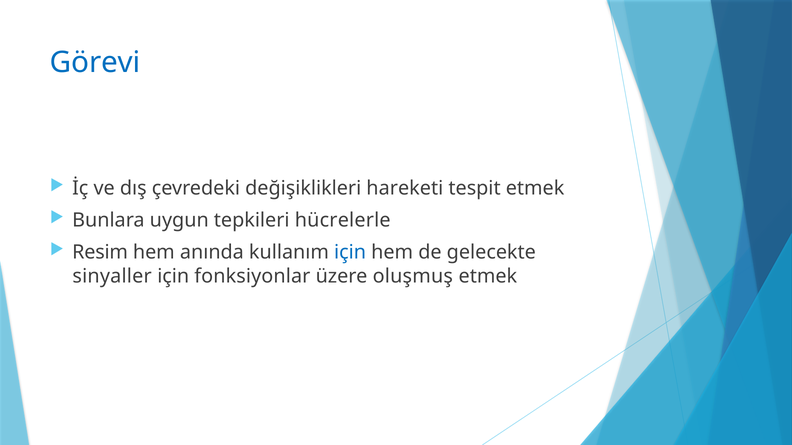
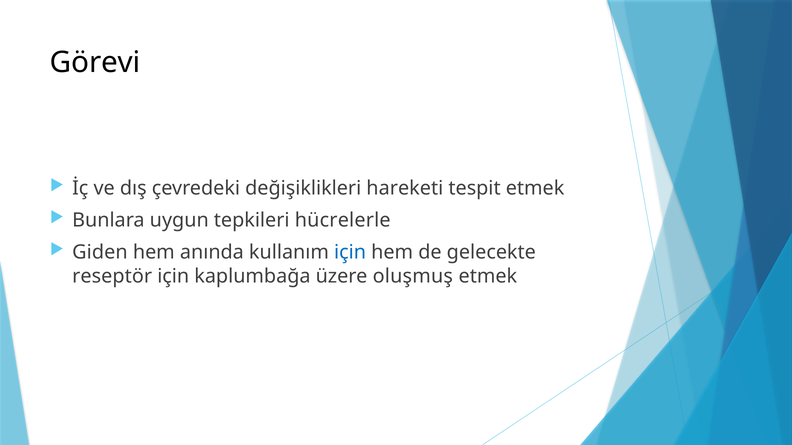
Görevi colour: blue -> black (95, 62)
Resim: Resim -> Giden (100, 253)
sinyaller: sinyaller -> reseptör (112, 276)
fonksiyonlar: fonksiyonlar -> kaplumbağa (252, 276)
